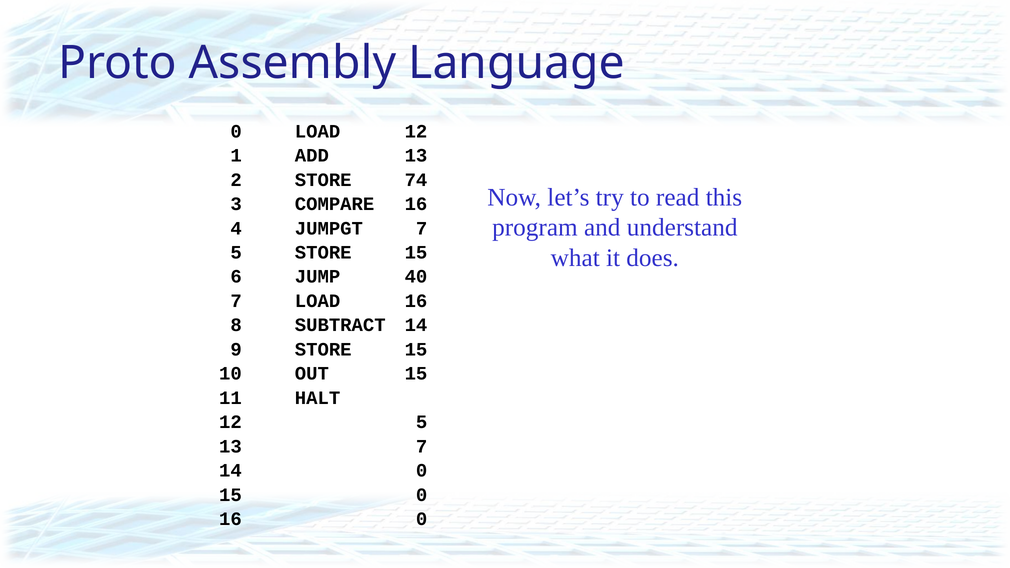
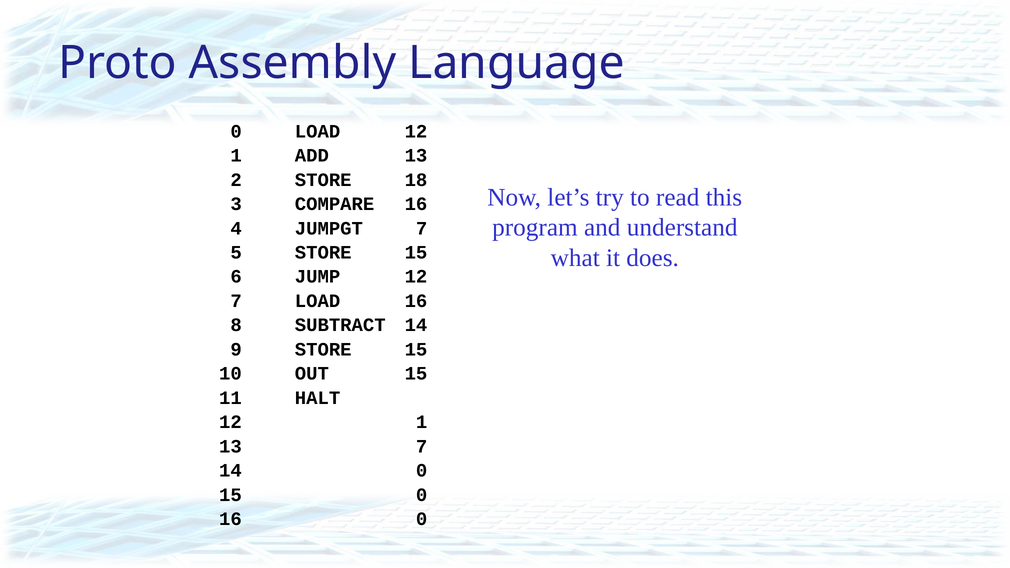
74: 74 -> 18 (416, 180)
JUMP 40: 40 -> 12 (416, 277)
5: 5 -> 1 (422, 422)
